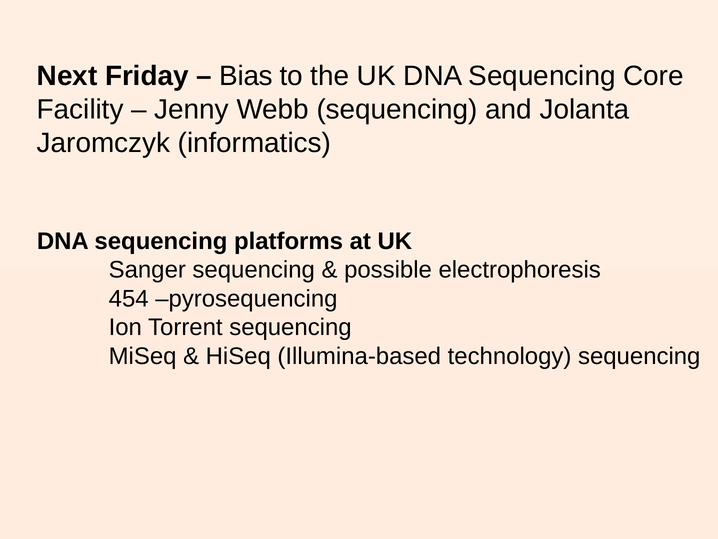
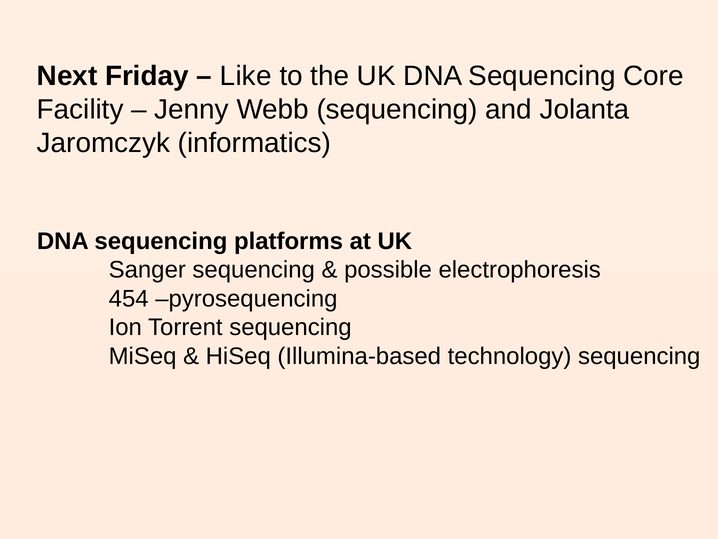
Bias: Bias -> Like (246, 76)
